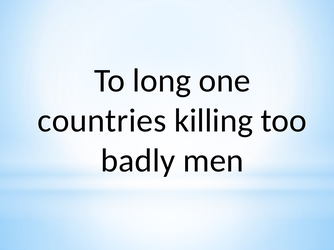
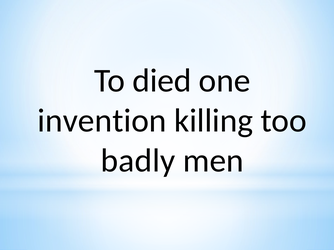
long: long -> died (162, 81)
countries: countries -> invention (102, 121)
